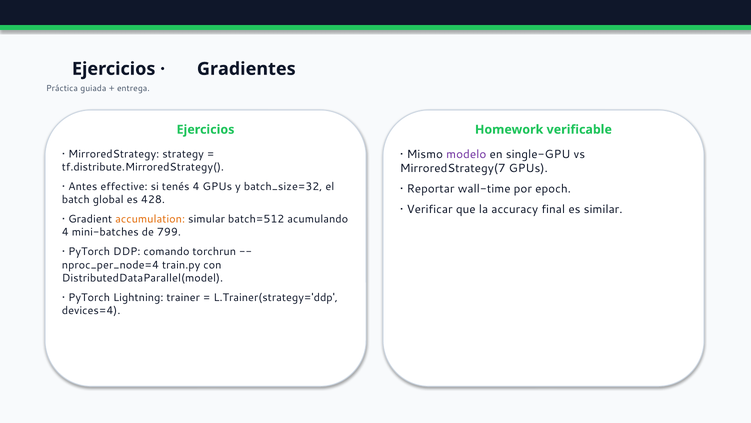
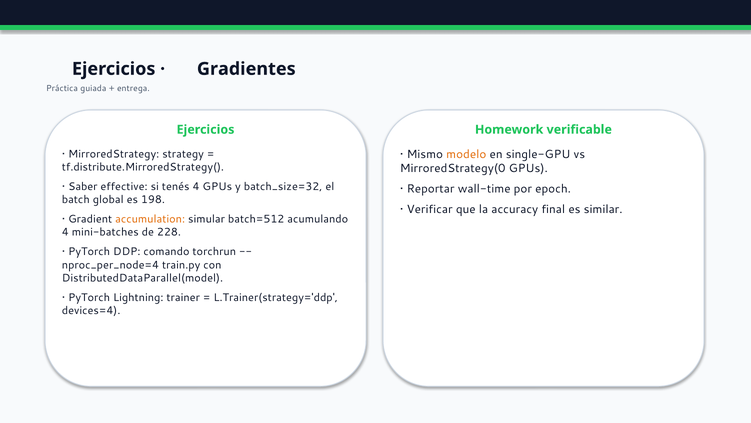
modelo colour: purple -> orange (466, 154)
MirroredStrategy(7: MirroredStrategy(7 -> MirroredStrategy(0 (453, 168)
Antes: Antes -> Saber (83, 186)
428: 428 -> 198 (153, 199)
799: 799 -> 228 (169, 232)
